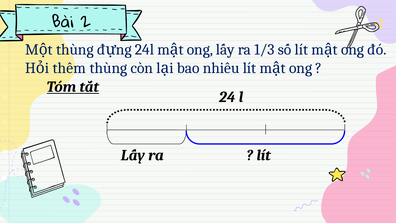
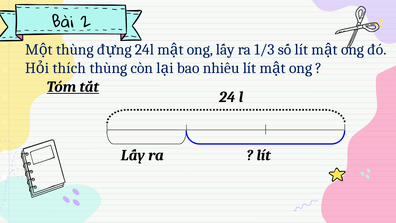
thêm: thêm -> thích (69, 68)
